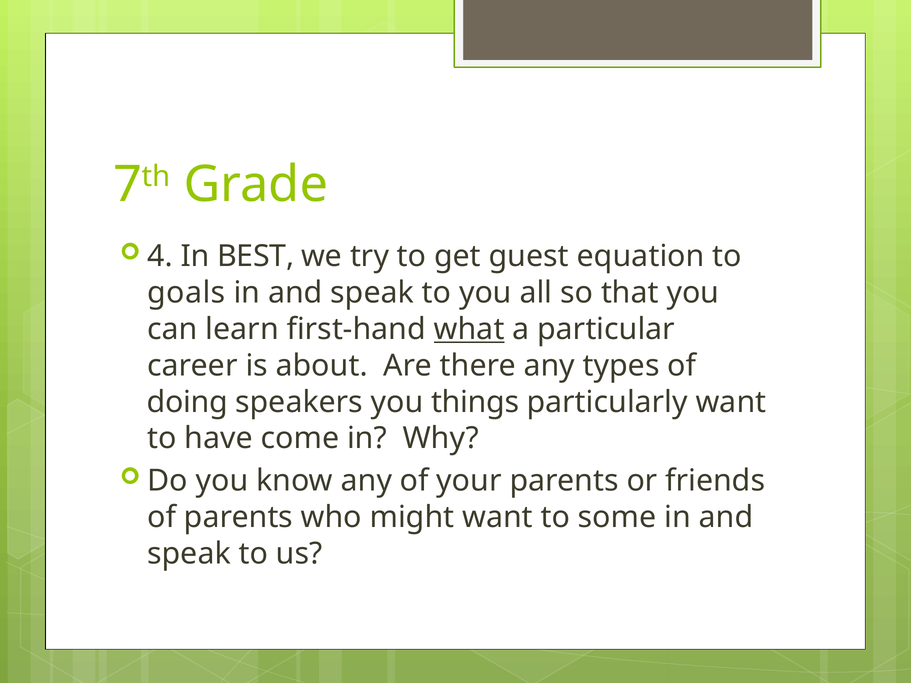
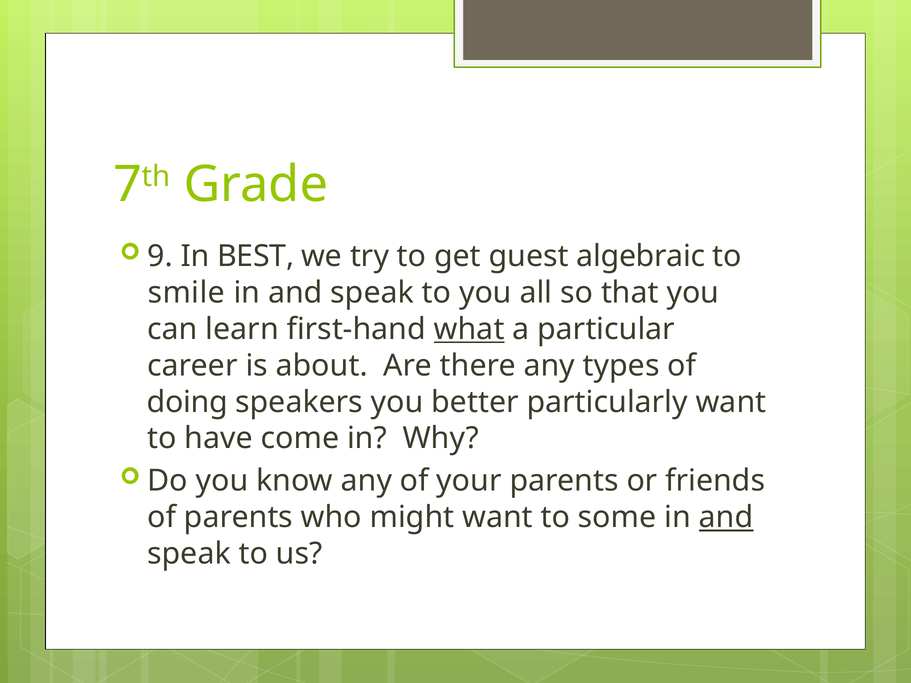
4: 4 -> 9 (160, 256)
equation: equation -> algebraic (641, 256)
goals: goals -> smile (186, 293)
things: things -> better (475, 402)
and underline: none -> present (726, 518)
